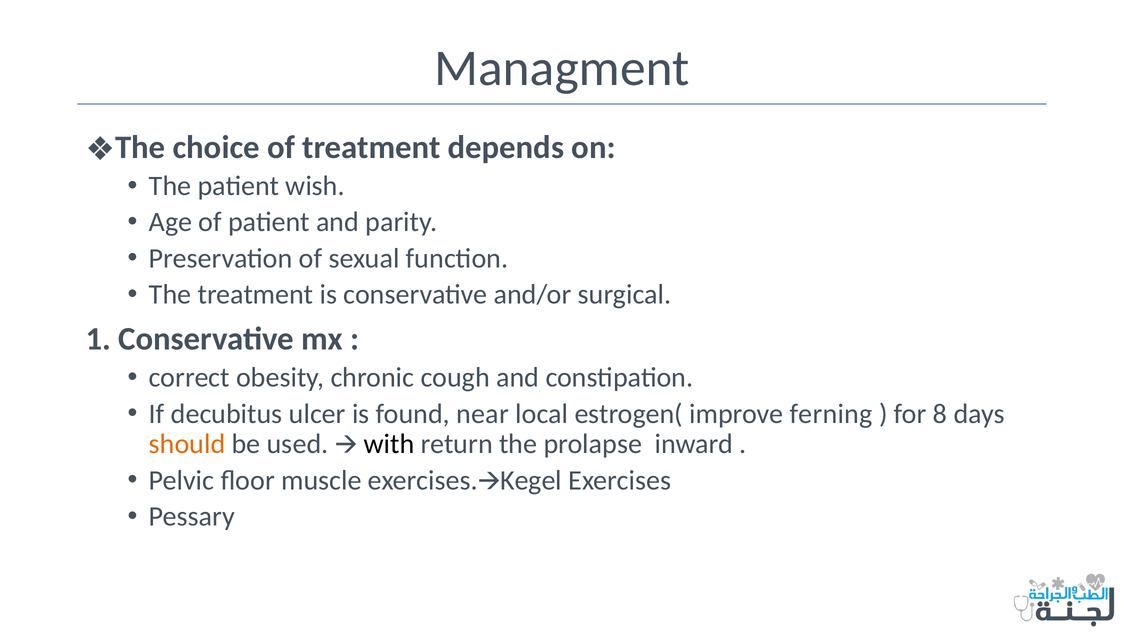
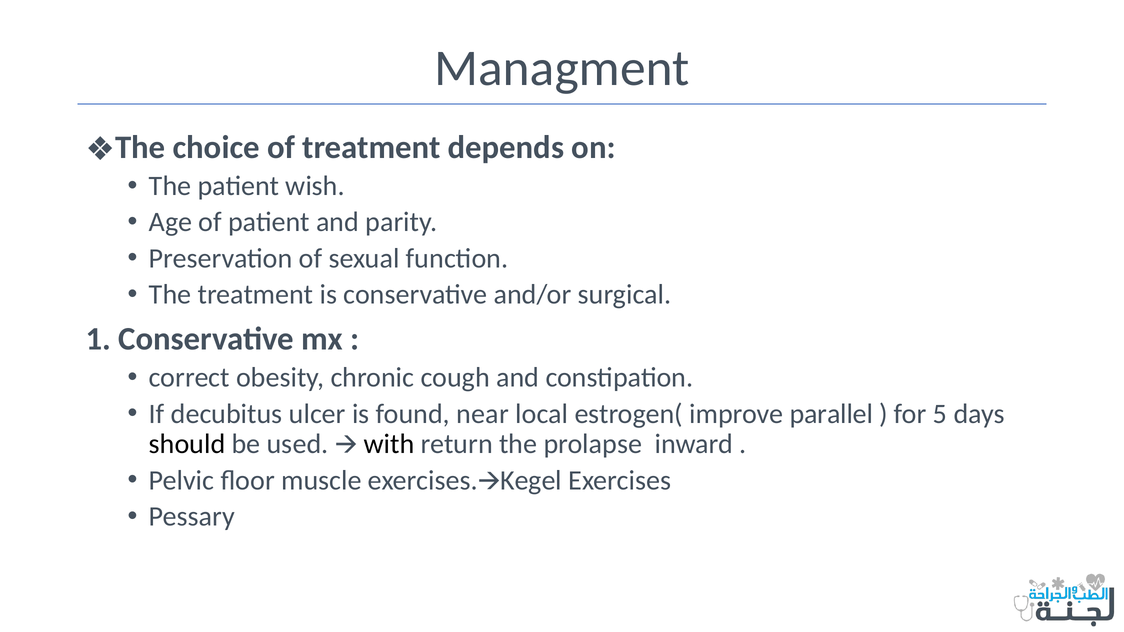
ferning: ferning -> parallel (831, 414)
8: 8 -> 5 (940, 414)
should colour: orange -> black (187, 444)
